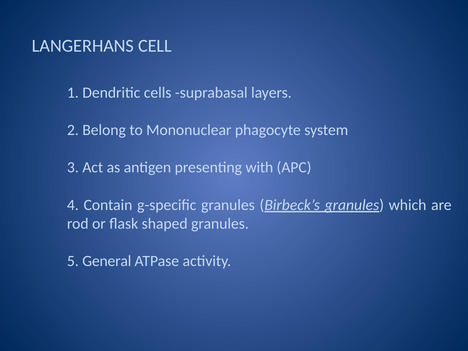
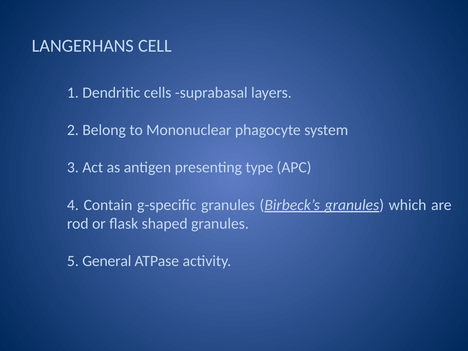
with: with -> type (259, 167)
